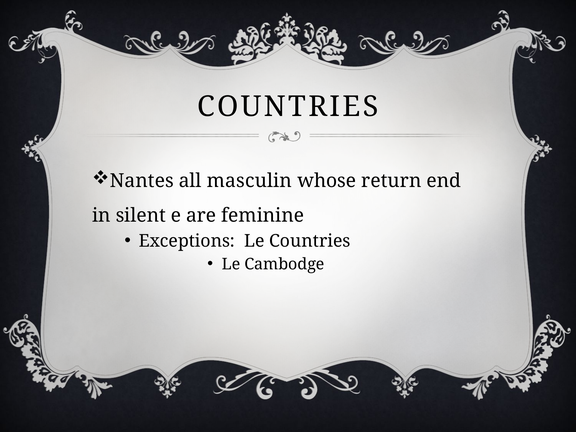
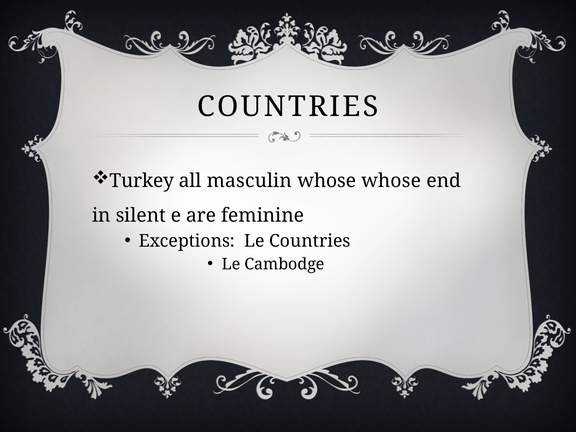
Nantes: Nantes -> Turkey (142, 181)
whose return: return -> whose (391, 181)
